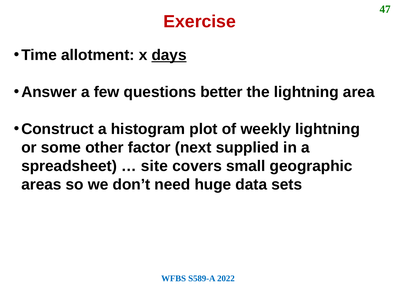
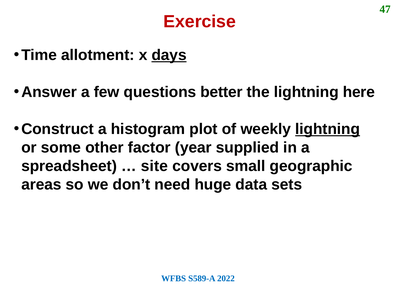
area: area -> here (359, 92)
lightning underline: none -> present (328, 129)
next: next -> year (193, 148)
